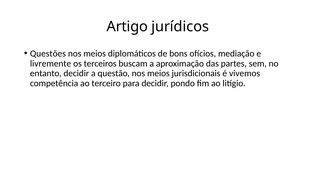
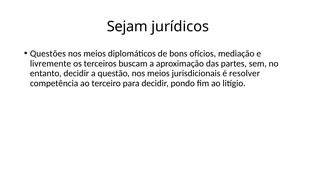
Artigo: Artigo -> Sejam (127, 27)
vivemos: vivemos -> resolver (245, 73)
